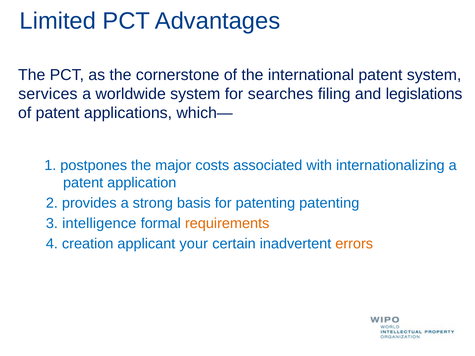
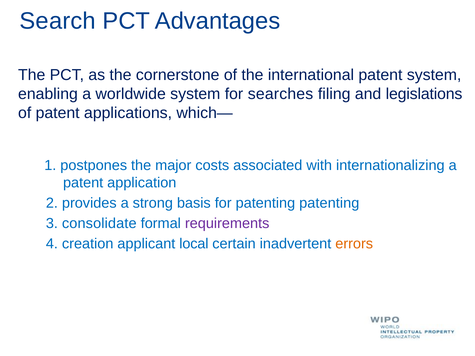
Limited: Limited -> Search (58, 21)
services: services -> enabling (48, 94)
intelligence: intelligence -> consolidate (99, 223)
requirements colour: orange -> purple (227, 223)
your: your -> local (194, 244)
